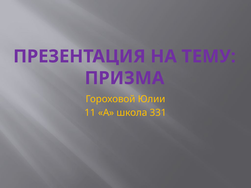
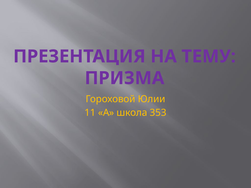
331: 331 -> 353 (158, 113)
